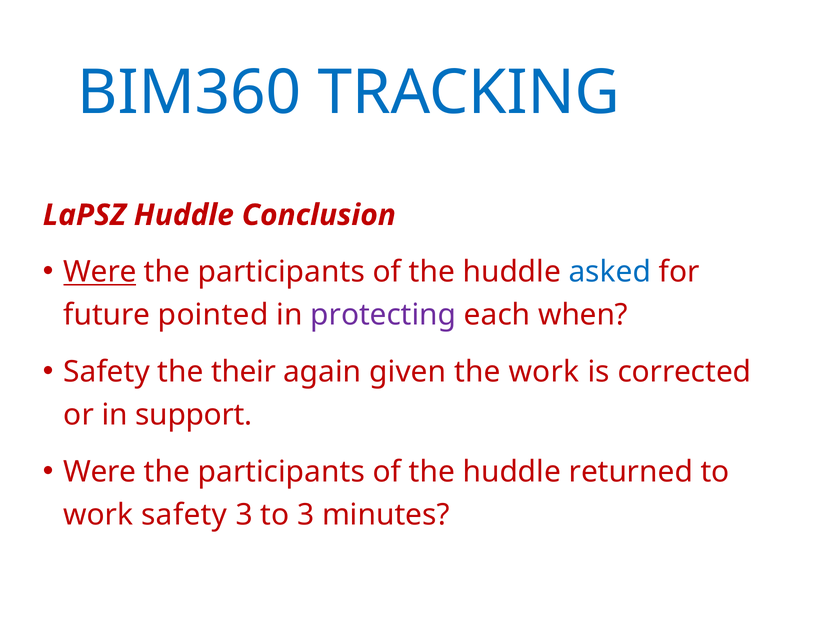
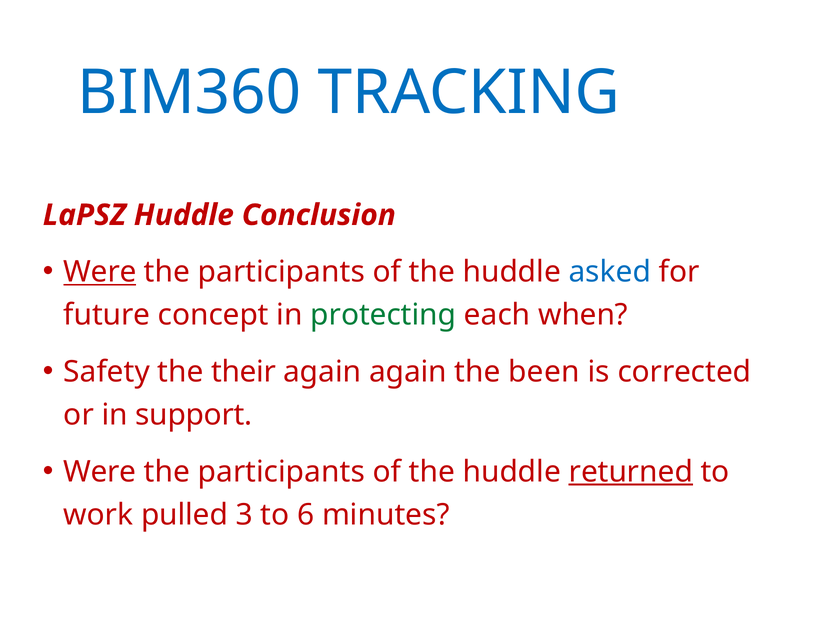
pointed: pointed -> concept (213, 315)
protecting colour: purple -> green (383, 315)
again given: given -> again (408, 372)
the work: work -> been (544, 372)
returned underline: none -> present (631, 472)
work safety: safety -> pulled (184, 515)
to 3: 3 -> 6 (306, 515)
